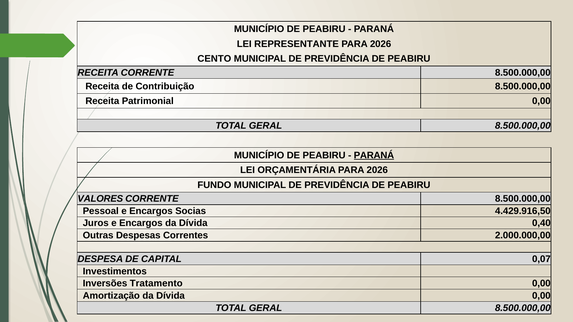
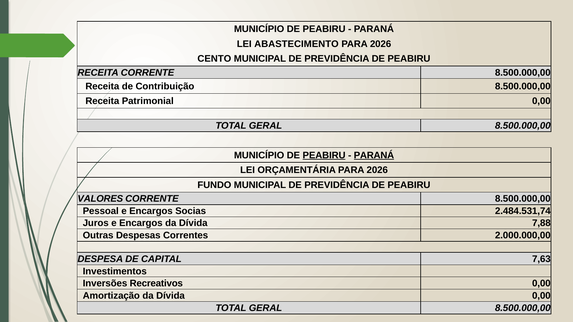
REPRESENTANTE: REPRESENTANTE -> ABASTECIMENTO (296, 44)
PEABIRU underline: none -> present (324, 155)
4.429.916,50: 4.429.916,50 -> 2.484.531,74 (523, 211)
0,40: 0,40 -> 7,88 (541, 223)
0,07: 0,07 -> 7,63 (541, 259)
Tratamento: Tratamento -> Recreativos (156, 284)
